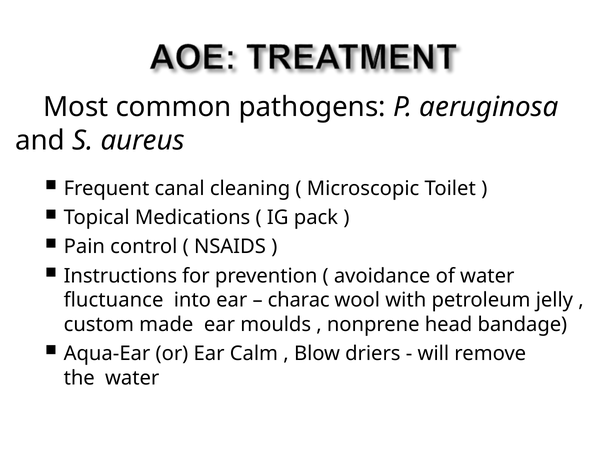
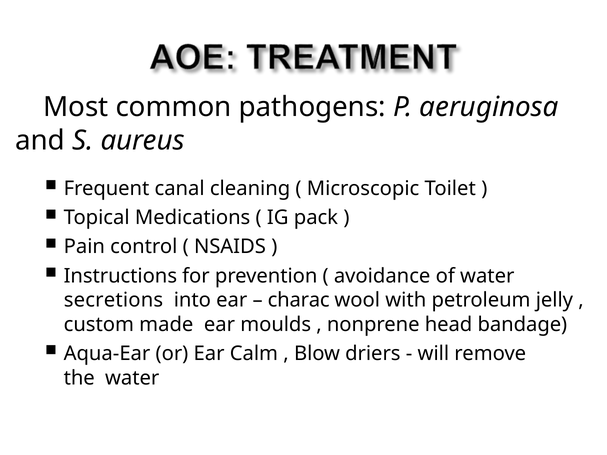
fluctuance: fluctuance -> secretions (113, 300)
